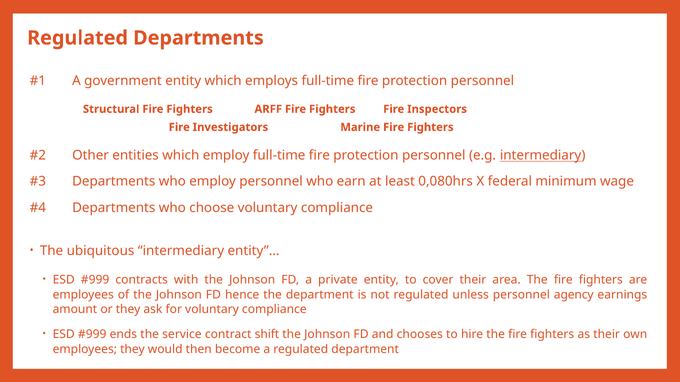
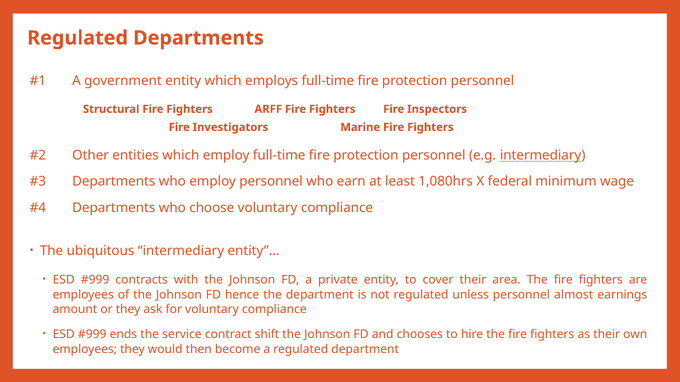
0,080hrs: 0,080hrs -> 1,080hrs (446, 182)
agency: agency -> almost (574, 295)
